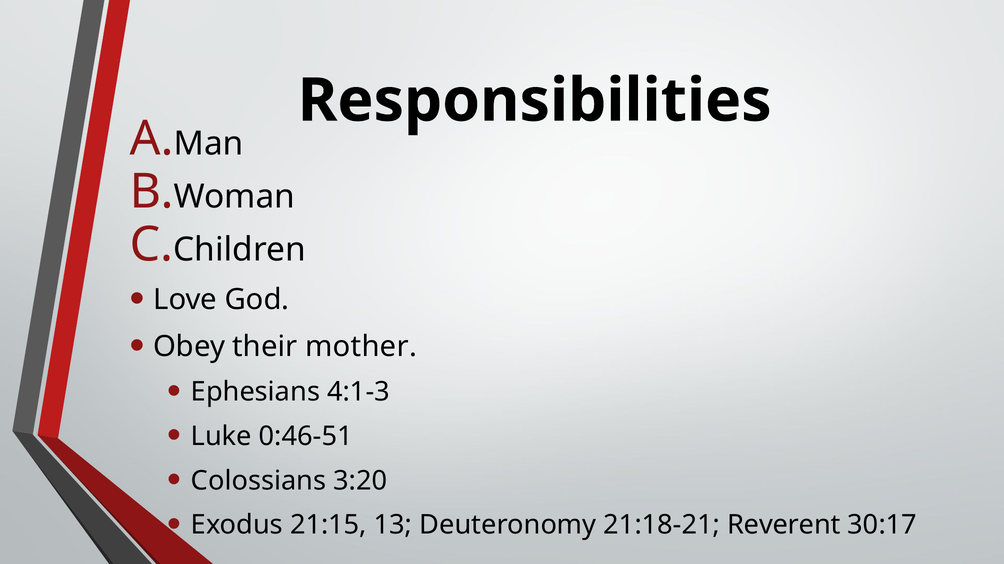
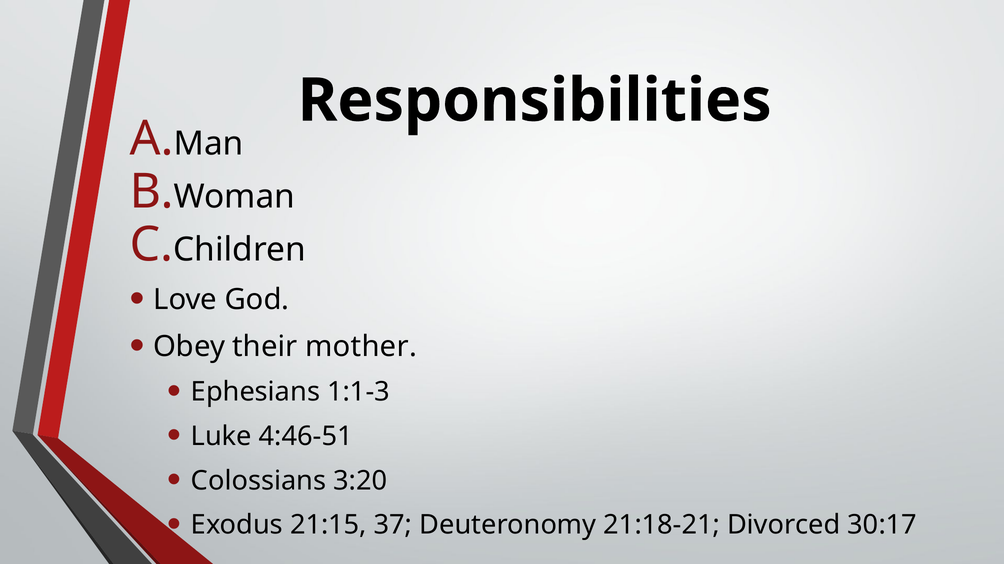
4:1-3: 4:1-3 -> 1:1-3 (358, 392)
0:46-51: 0:46-51 -> 4:46-51 (306, 437)
13: 13 -> 37 (393, 526)
Reverent: Reverent -> Divorced (784, 526)
